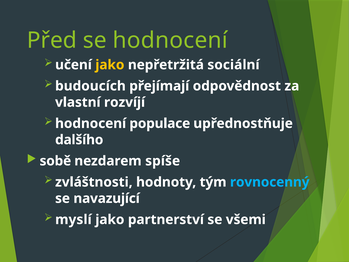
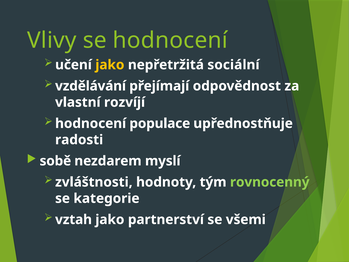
Před: Před -> Vlivy (52, 40)
budoucích: budoucích -> vzdělávání (91, 86)
dalšího: dalšího -> radosti (79, 140)
spíše: spíše -> myslí (163, 161)
rovnocenný colour: light blue -> light green (270, 182)
navazující: navazující -> kategorie (106, 198)
myslí: myslí -> vztah (74, 219)
